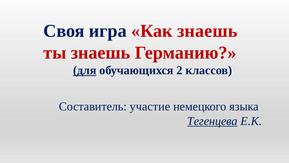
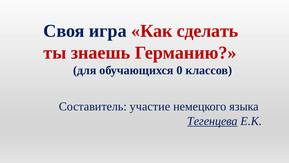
Как знаешь: знаешь -> сделать (207, 31)
для underline: present -> none (85, 70)
2: 2 -> 0 (180, 70)
